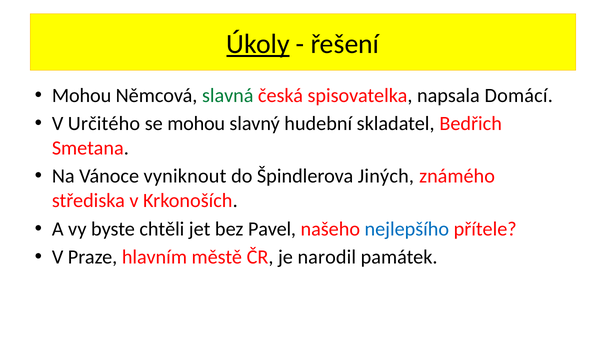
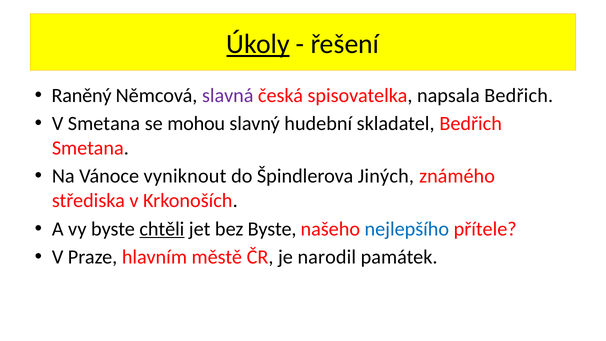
Mohou: Mohou -> Raněný (82, 95)
slavná colour: green -> purple (228, 95)
napsala Domácí: Domácí -> Bedřich (519, 95)
V Určitého: Určitého -> Smetana (104, 124)
chtěli underline: none -> present (162, 229)
bez Pavel: Pavel -> Byste (272, 229)
